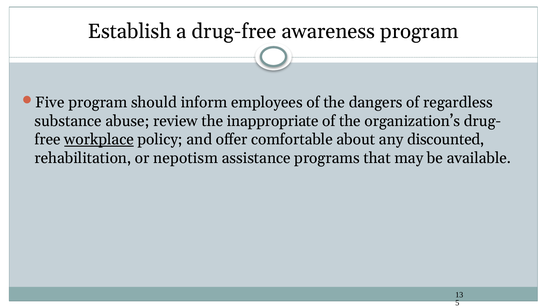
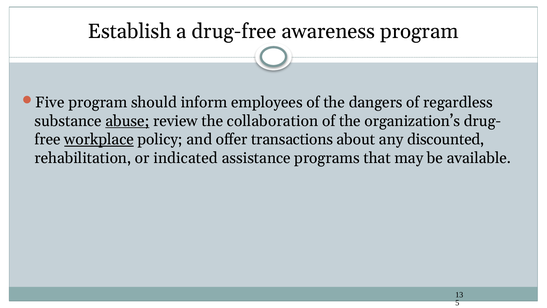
abuse underline: none -> present (127, 121)
inappropriate: inappropriate -> collaboration (273, 121)
comfortable: comfortable -> transactions (292, 139)
nepotism: nepotism -> indicated (186, 158)
